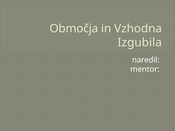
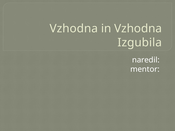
Območja: Območja -> Vzhodna (74, 29)
